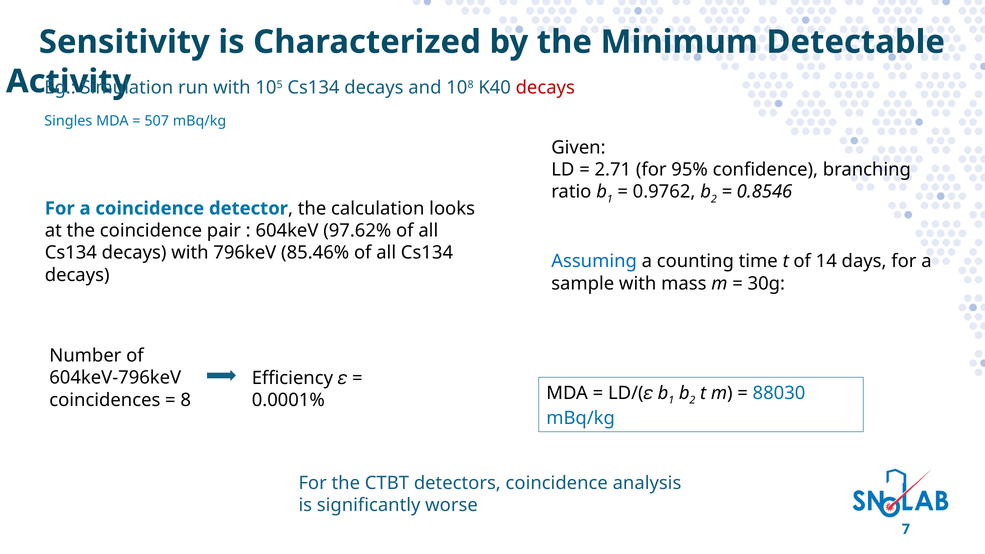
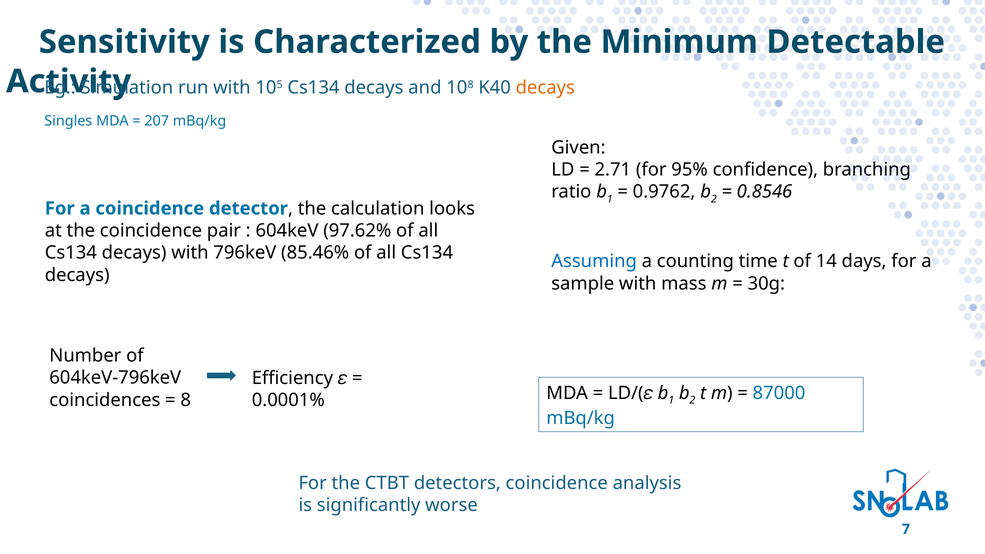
decays colour: red -> orange (545, 88)
507: 507 -> 207 (157, 121)
88030: 88030 -> 87000 (779, 393)
